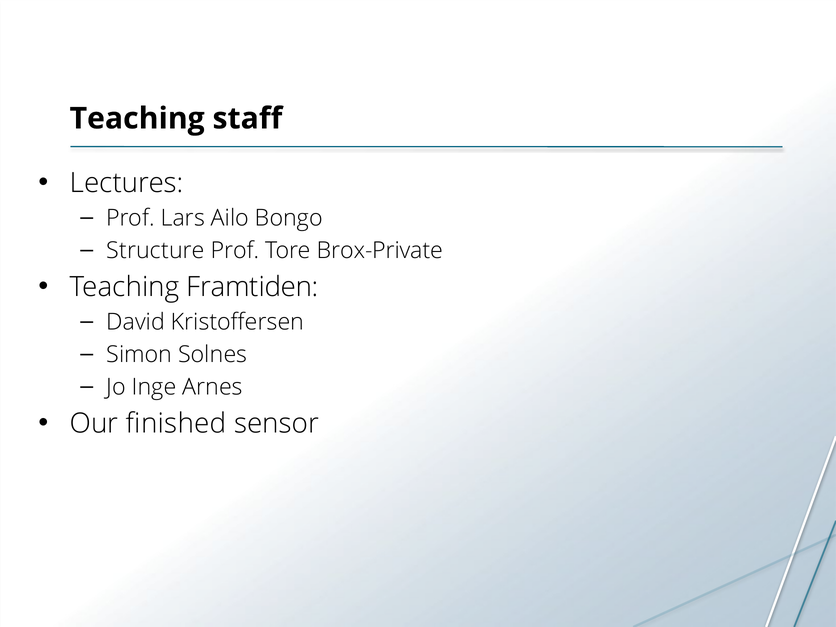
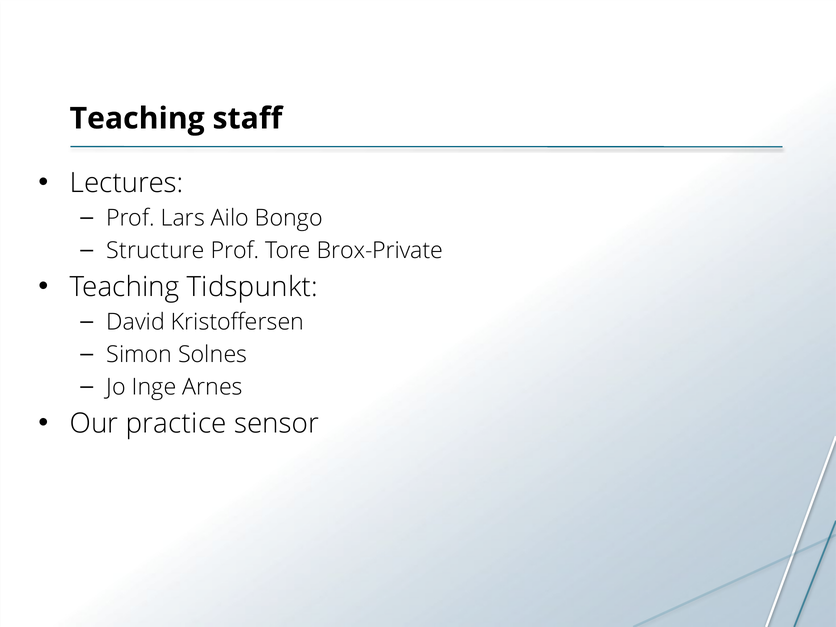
Framtiden: Framtiden -> Tidspunkt (252, 287)
finished: finished -> practice (176, 424)
